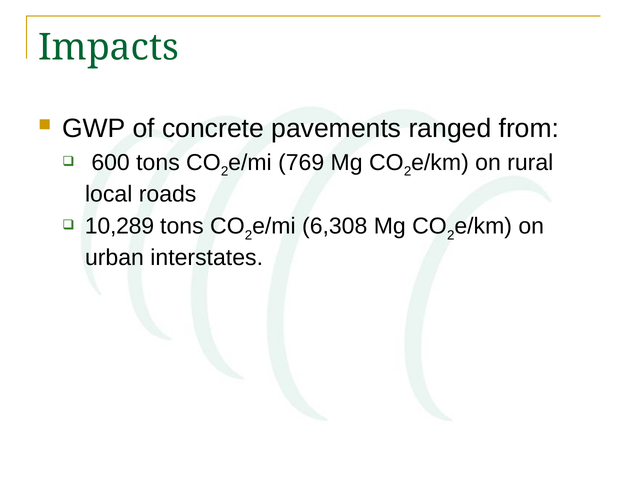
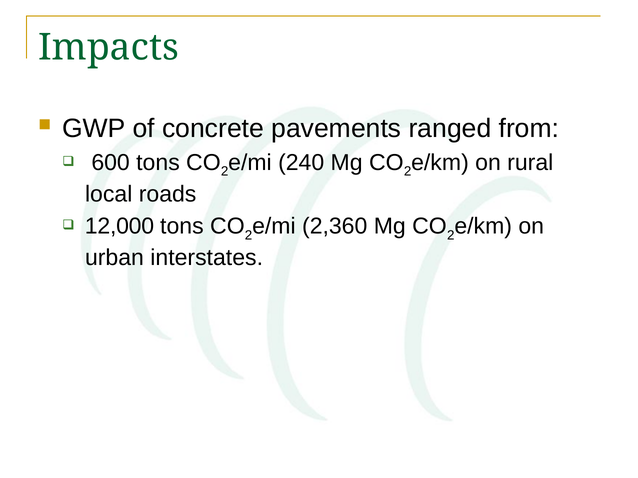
769: 769 -> 240 (301, 163)
10,289: 10,289 -> 12,000 (119, 226)
6,308: 6,308 -> 2,360 (335, 226)
